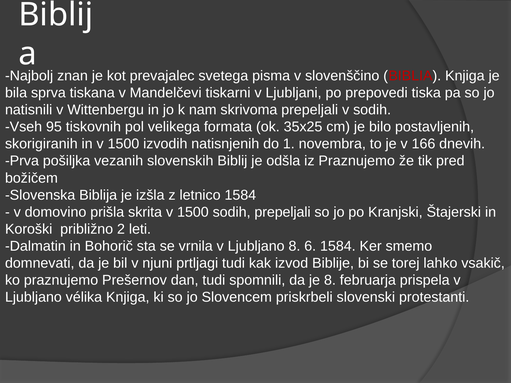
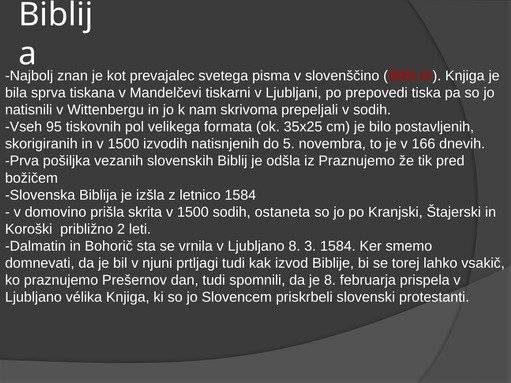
1: 1 -> 5 (289, 144)
sodih prepeljali: prepeljali -> ostaneta (282, 212)
6: 6 -> 3 (310, 246)
